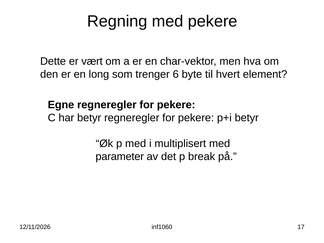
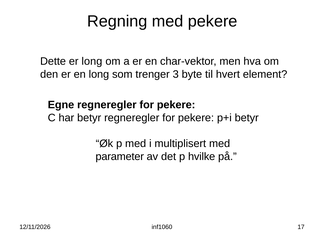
er vært: vært -> long (92, 61)
6: 6 -> 3 (176, 74)
break: break -> hvilke (202, 157)
